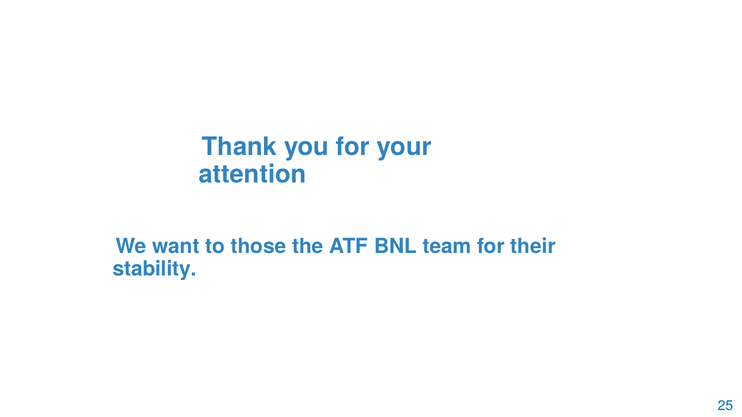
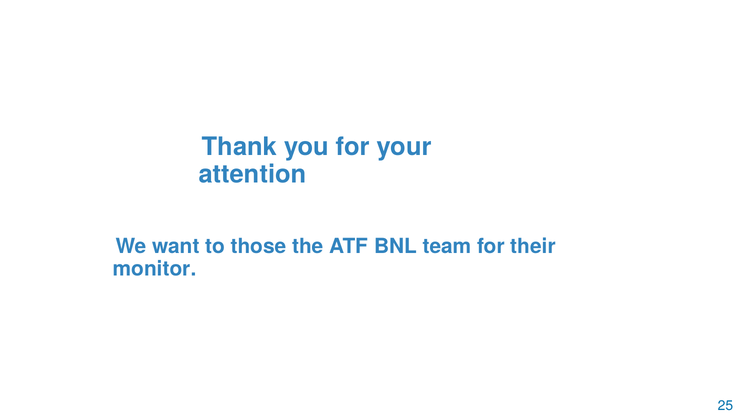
stability: stability -> monitor (155, 269)
